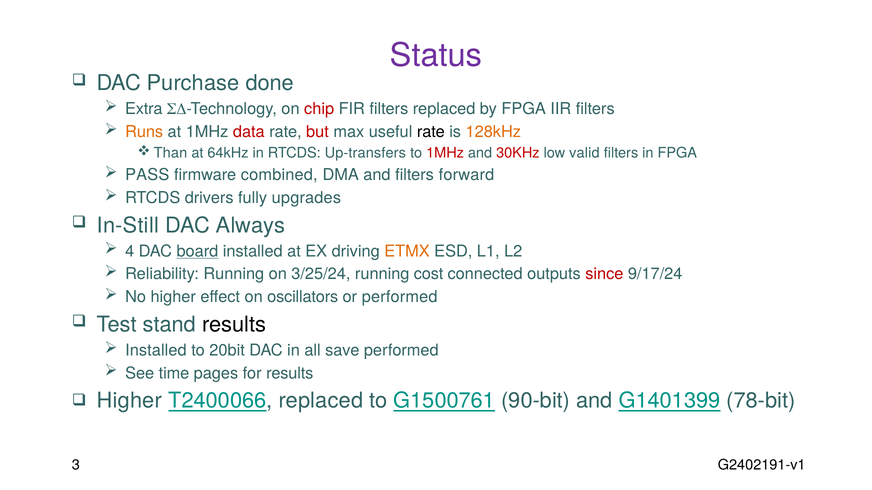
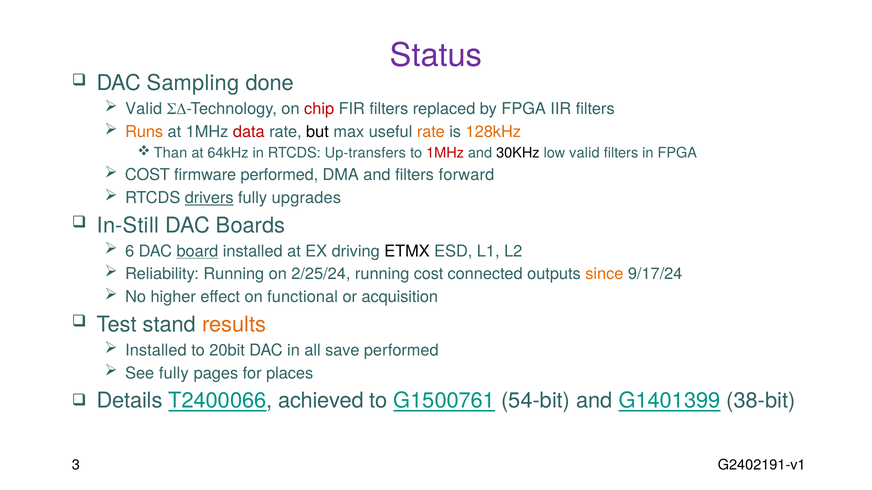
Purchase: Purchase -> Sampling (193, 83)
Extra: Extra -> Valid (144, 109)
but colour: red -> black (317, 132)
rate colour: black -> orange (431, 132)
30KHz colour: red -> black (518, 153)
PASS: PASS -> COST (147, 175)
firmware combined: combined -> performed (279, 175)
drivers underline: none -> present (209, 198)
Always: Always -> Boards (251, 226)
4: 4 -> 6 (130, 251)
ETMX colour: orange -> black (407, 251)
3/25/24: 3/25/24 -> 2/25/24 (321, 274)
since colour: red -> orange (604, 274)
oscillators: oscillators -> functional (303, 297)
or performed: performed -> acquisition (400, 297)
results colour: black -> orange (234, 325)
See time: time -> fully (174, 374)
for results: results -> places (290, 374)
Higher: Higher -> Details (129, 401)
T2400066 replaced: replaced -> achieved (321, 401)
90-bit: 90-bit -> 54-bit (536, 401)
78-bit: 78-bit -> 38-bit (761, 401)
